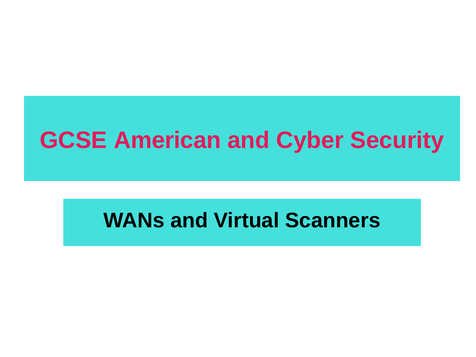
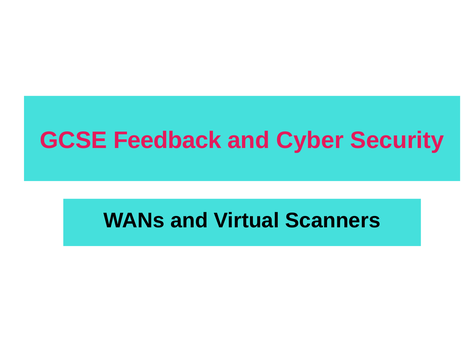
American: American -> Feedback (167, 140)
